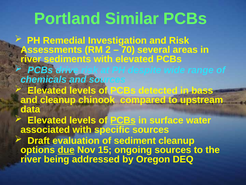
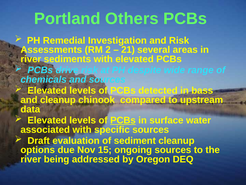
Similar: Similar -> Others (132, 19)
70: 70 -> 21 (128, 50)
due underline: present -> none (66, 150)
